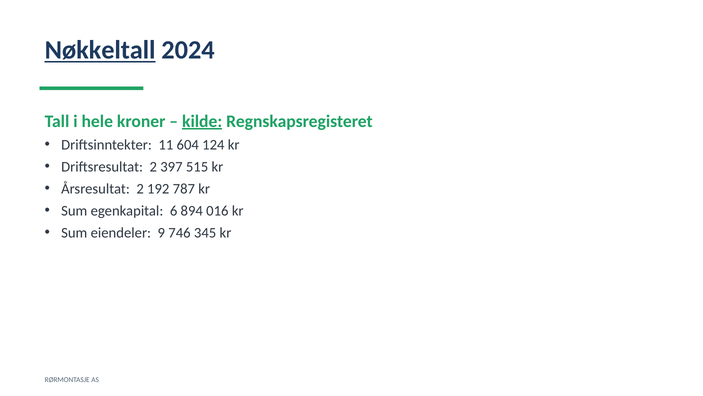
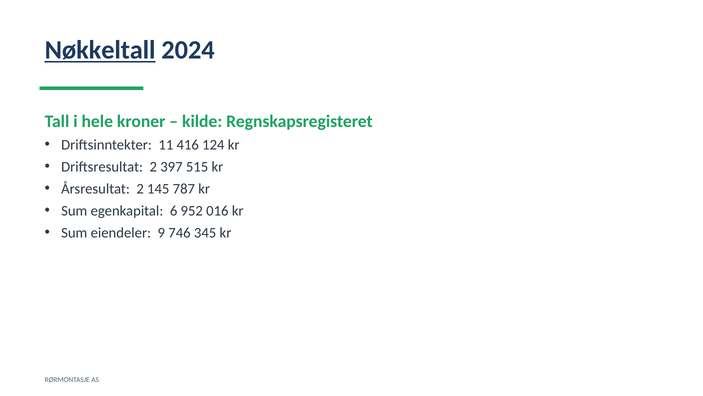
kilde underline: present -> none (202, 121)
604: 604 -> 416 (188, 145)
192: 192 -> 145 (158, 189)
894: 894 -> 952 (192, 211)
